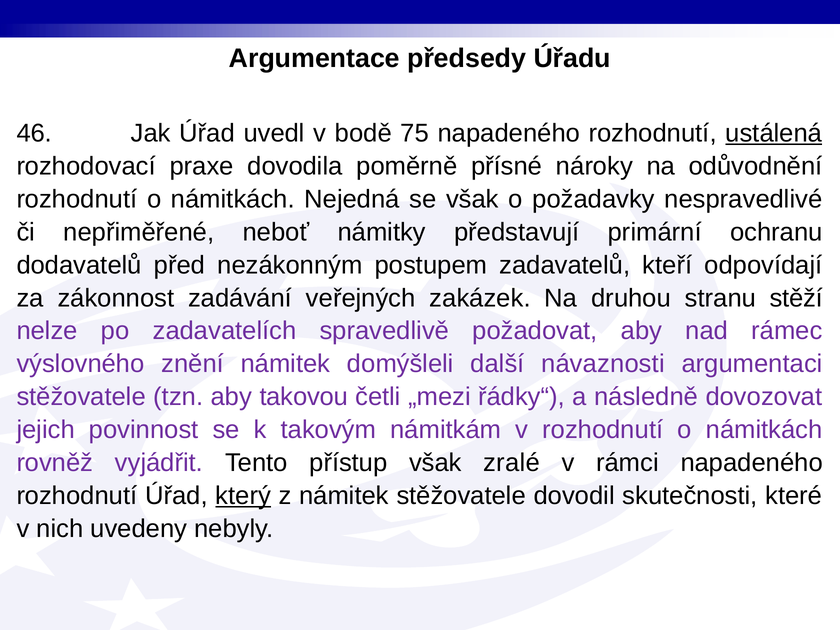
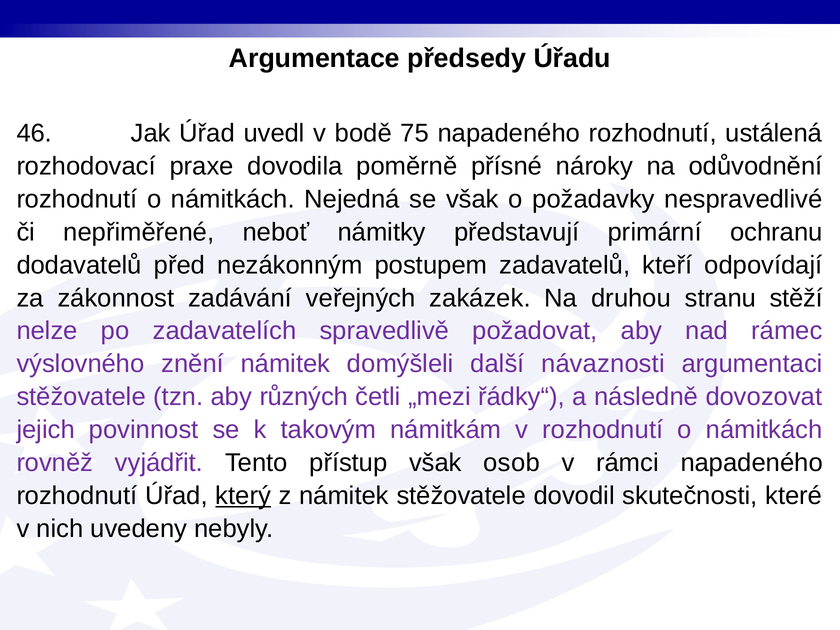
ustálená underline: present -> none (774, 133)
takovou: takovou -> různých (304, 397)
zralé: zralé -> osob (512, 463)
